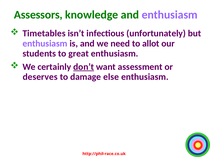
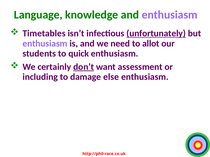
Assessors: Assessors -> Language (38, 15)
unfortunately underline: none -> present (156, 34)
great: great -> quick (79, 54)
deserves: deserves -> including (40, 77)
